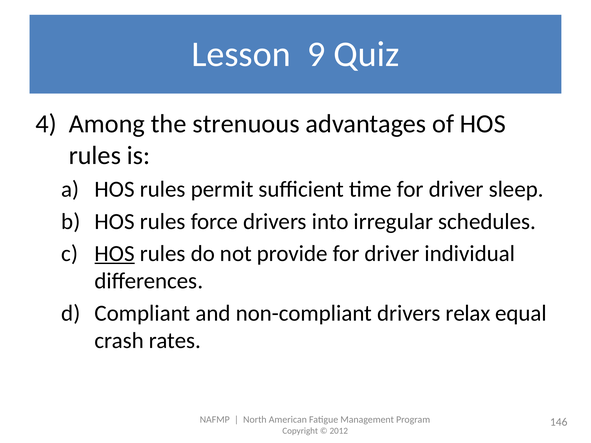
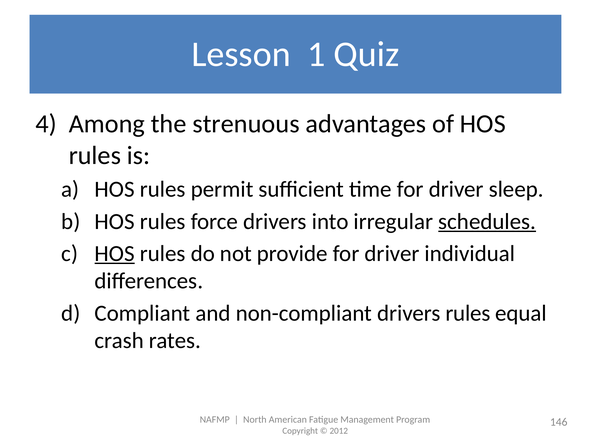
9: 9 -> 1 (316, 54)
schedules underline: none -> present (487, 222)
drivers relax: relax -> rules (468, 313)
